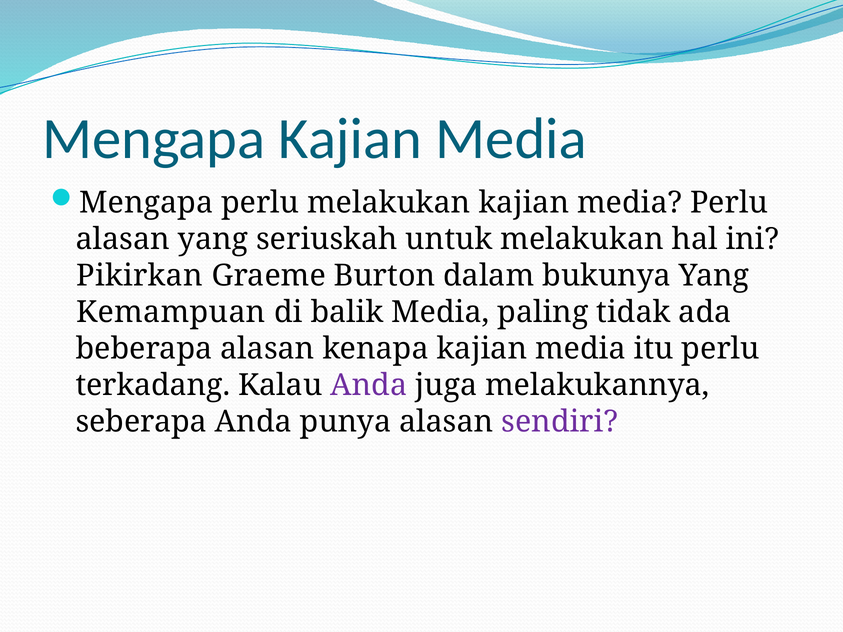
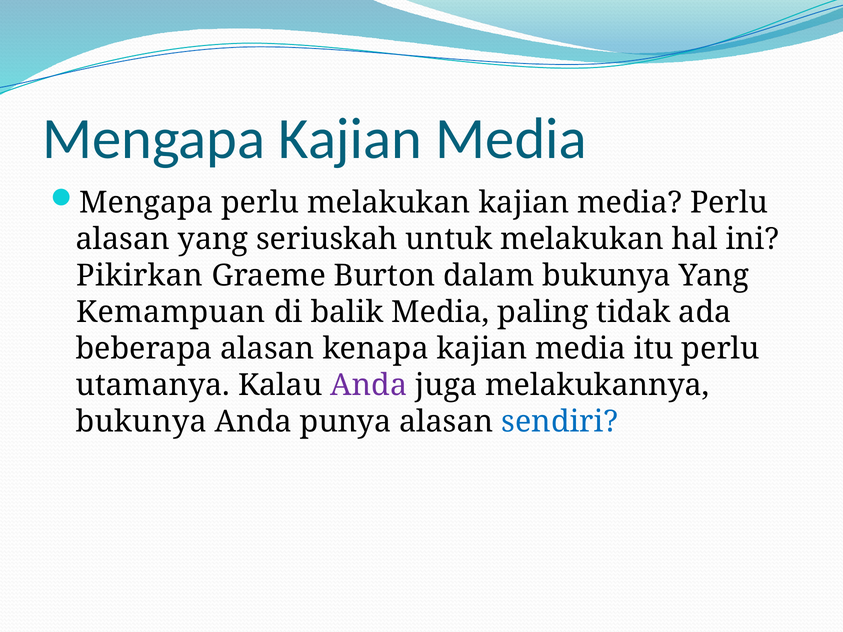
terkadang: terkadang -> utamanya (153, 386)
seberapa: seberapa -> bukunya (141, 422)
sendiri colour: purple -> blue (560, 422)
